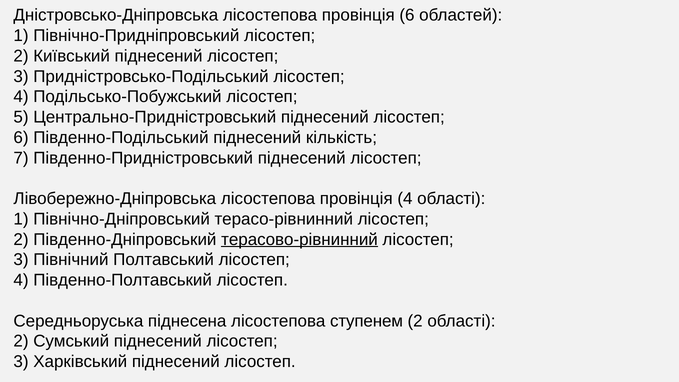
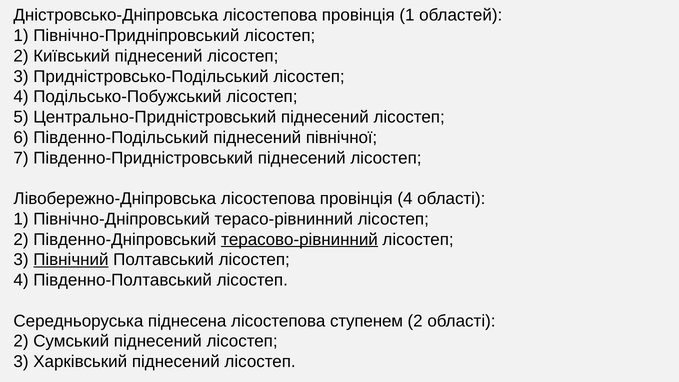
провінція 6: 6 -> 1 (407, 15)
кількість: кількість -> північної (342, 138)
Північний underline: none -> present (71, 260)
